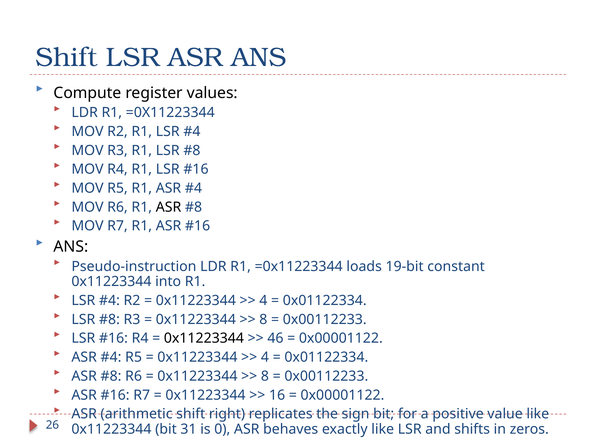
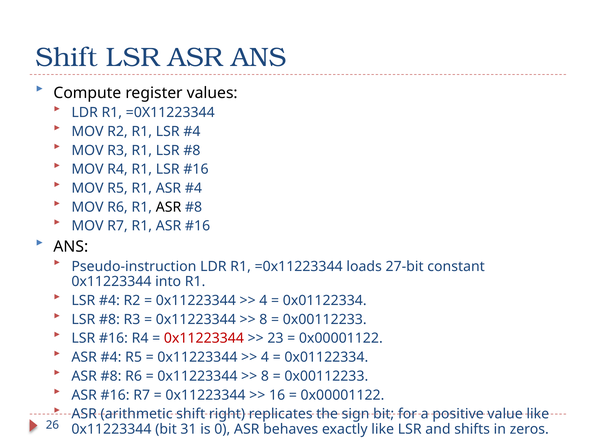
19-bit: 19-bit -> 27-bit (405, 266)
0x11223344 colour: black -> red (204, 338)
46: 46 -> 23 (275, 338)
